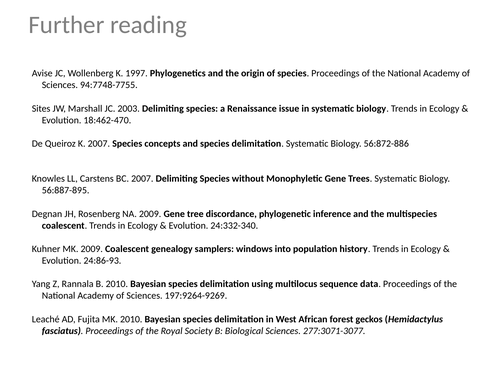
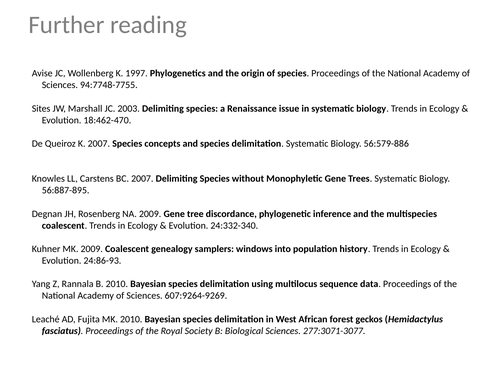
56:872-886: 56:872-886 -> 56:579-886 (386, 143)
197:9264-9269: 197:9264-9269 -> 607:9264-9269 (196, 296)
